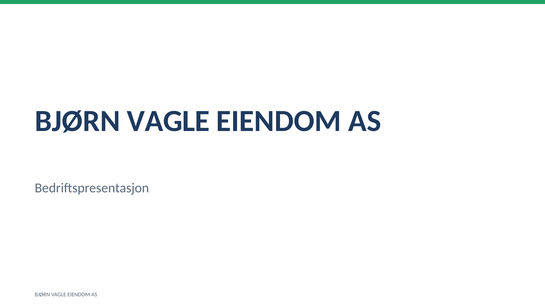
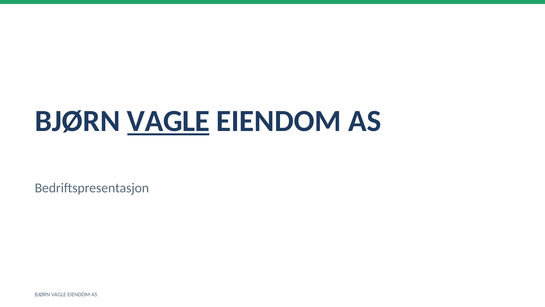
VAGLE underline: none -> present (168, 121)
